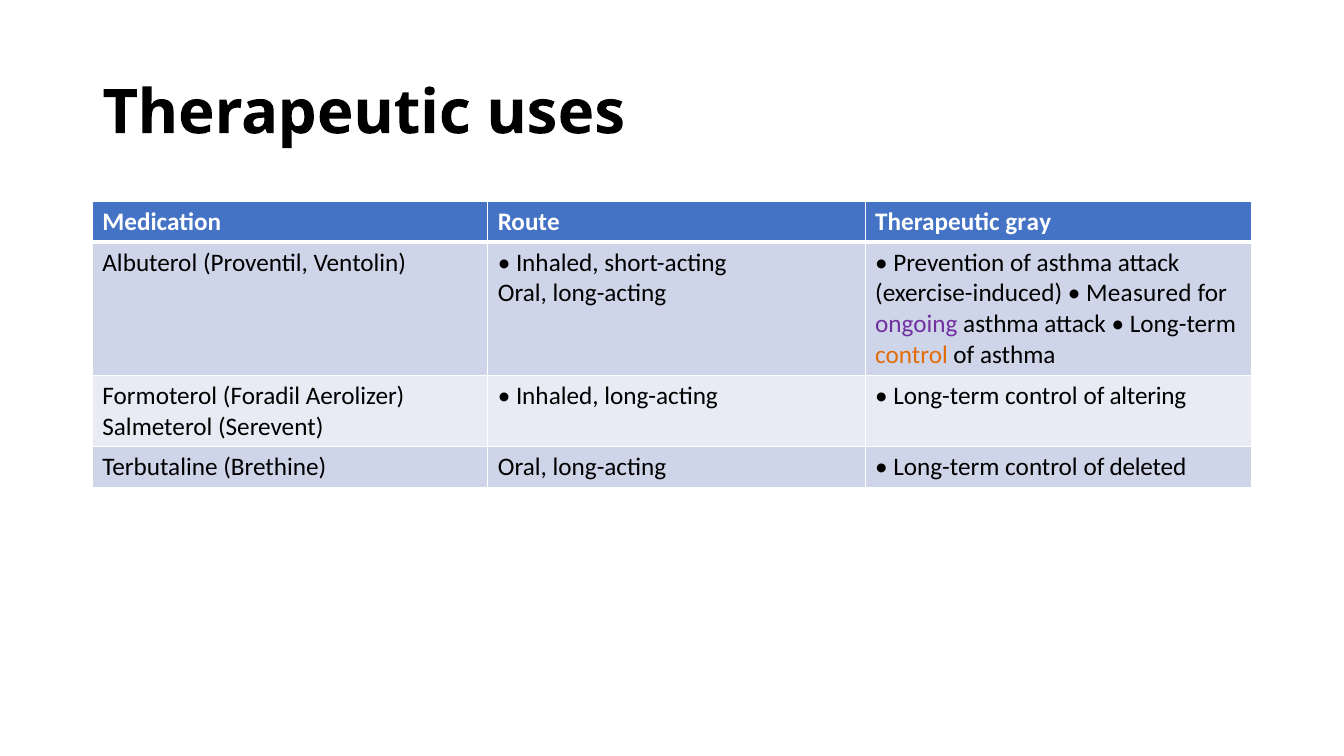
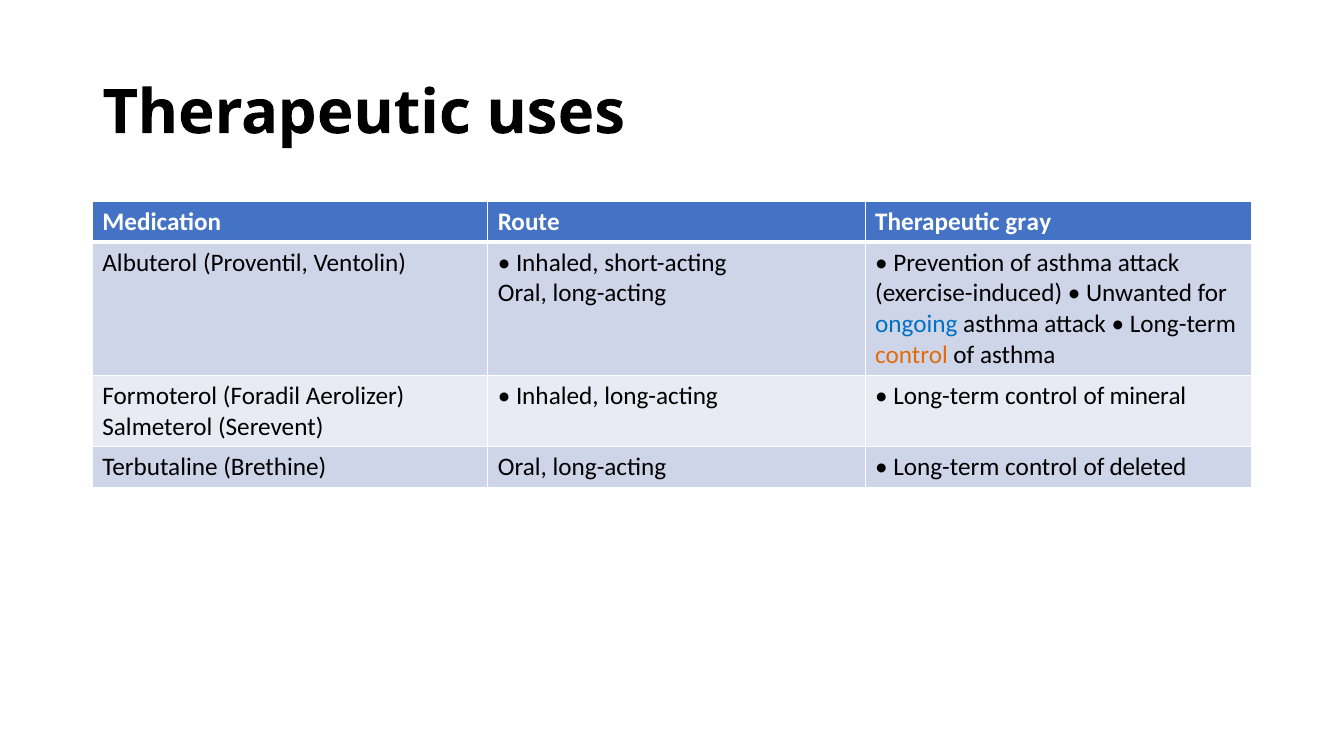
Measured: Measured -> Unwanted (1139, 294)
ongoing colour: purple -> blue (916, 324)
altering: altering -> mineral (1148, 396)
